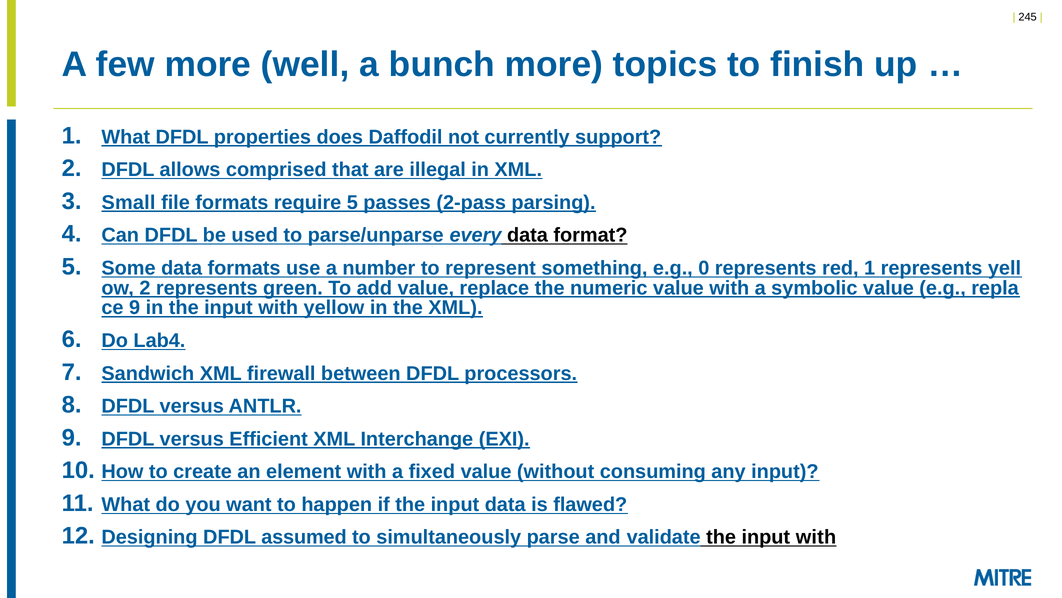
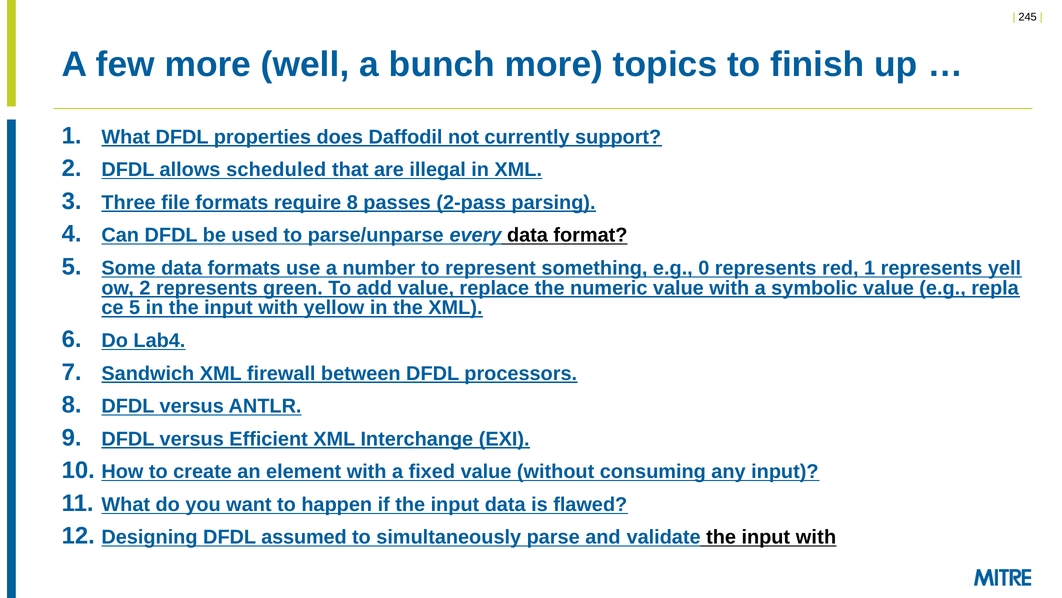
comprised: comprised -> scheduled (276, 170)
Small: Small -> Three (129, 202)
require 5: 5 -> 8 (352, 202)
9: 9 -> 5 (135, 308)
